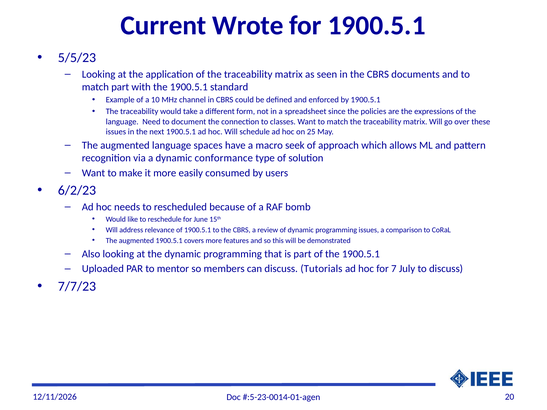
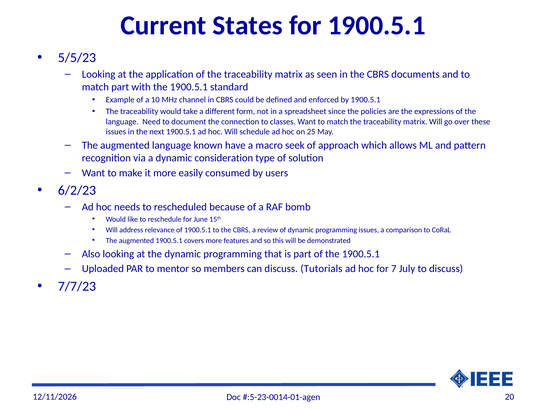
Wrote: Wrote -> States (248, 25)
spaces: spaces -> known (208, 145)
conformance: conformance -> consideration (224, 158)
